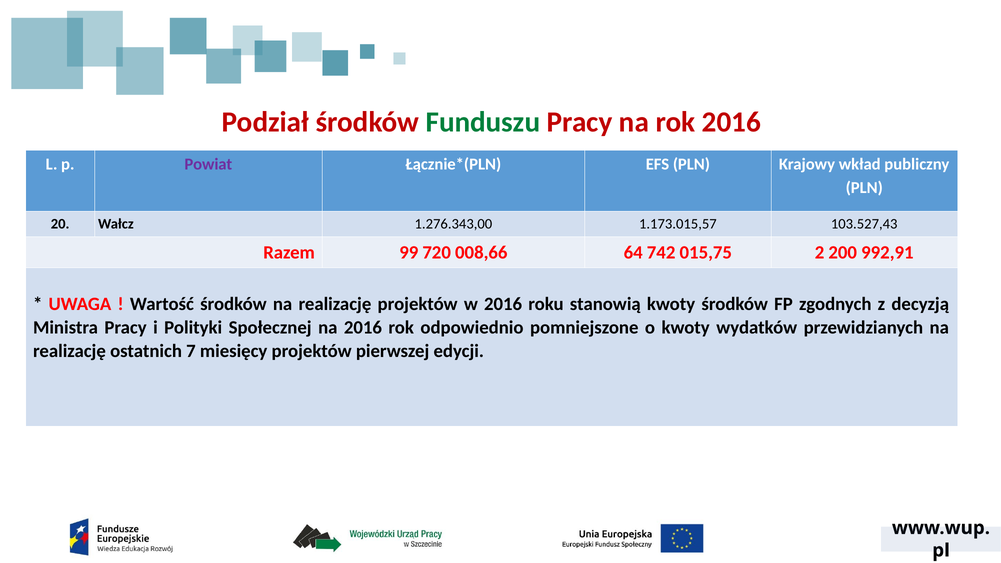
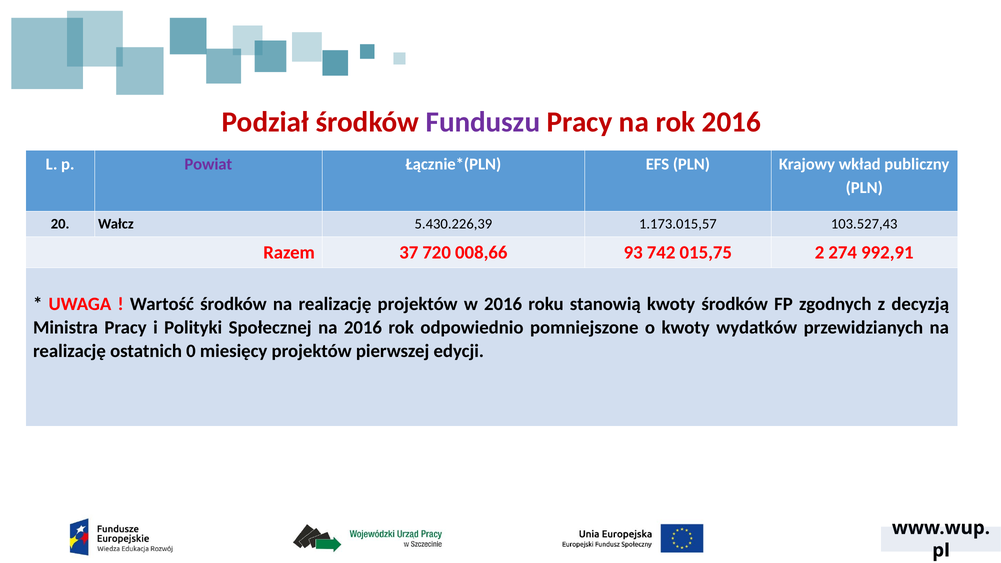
Funduszu colour: green -> purple (483, 122)
1.276.343,00: 1.276.343,00 -> 5.430.226,39 (453, 224)
99: 99 -> 37 (409, 252)
64: 64 -> 93 (633, 252)
200: 200 -> 274 (843, 252)
7: 7 -> 0 (191, 351)
